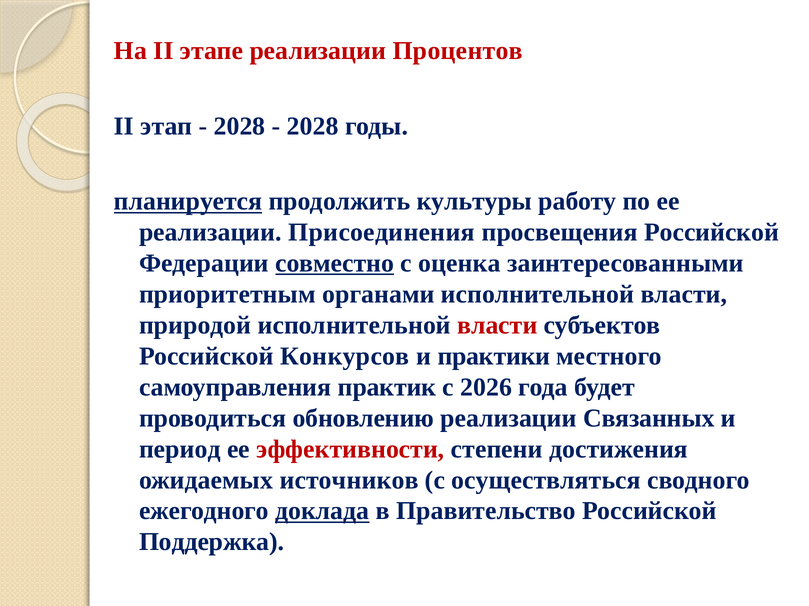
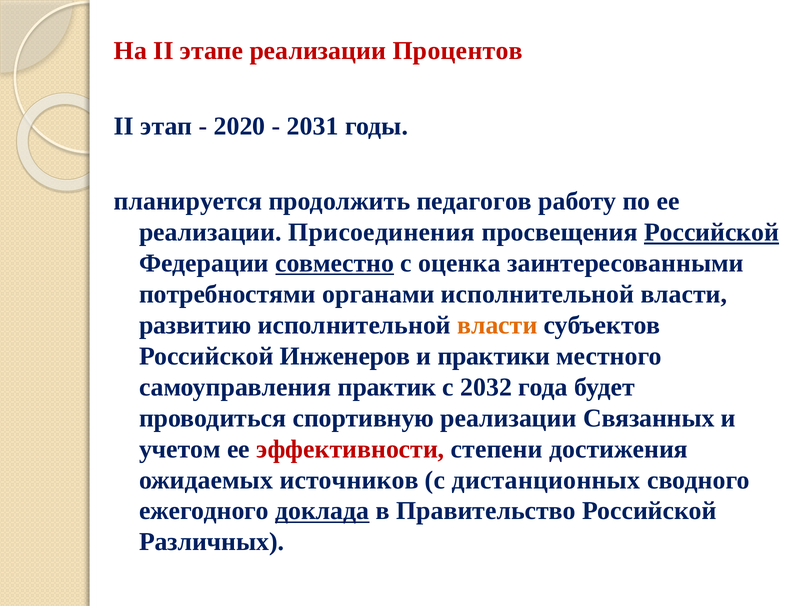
2028: 2028 -> 2020 (240, 126)
2028: 2028 -> 2031 (313, 126)
планируется underline: present -> none (188, 202)
культуры: культуры -> педагогов (474, 202)
Российской underline: none -> present (712, 233)
приоритетным: приоритетным -> потребностями (227, 295)
природой: природой -> развитию (195, 326)
власти colour: red -> orange (497, 326)
Конкурсов: Конкурсов -> Инженеров (345, 357)
2026: 2026 -> 2032 (486, 388)
обновлению: обновлению -> спортивную (363, 419)
период: период -> учетом (180, 450)
осуществляться: осуществляться -> дистанционных (546, 481)
Поддержка: Поддержка -> Различных (211, 543)
